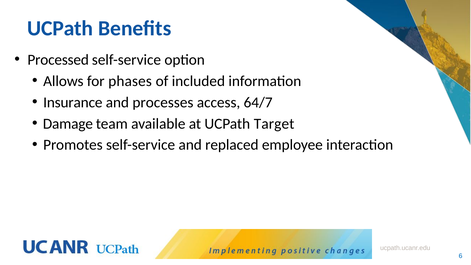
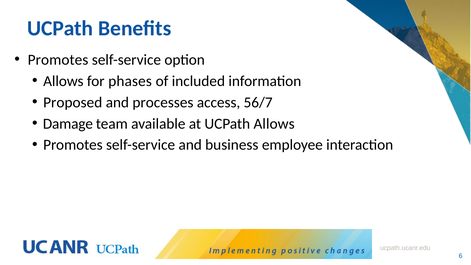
Processed: Processed -> Promotes (58, 60)
Insurance: Insurance -> Proposed (73, 102)
64/7: 64/7 -> 56/7 (258, 102)
UCPath Target: Target -> Allows (274, 124)
replaced: replaced -> business (232, 145)
